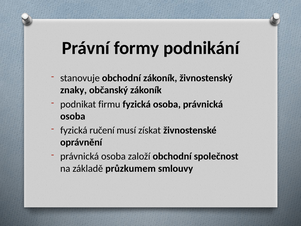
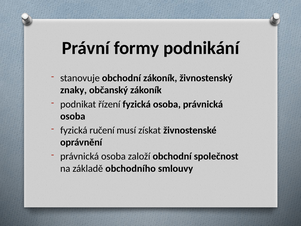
firmu: firmu -> řízení (109, 104)
průzkumem: průzkumem -> obchodního (131, 168)
